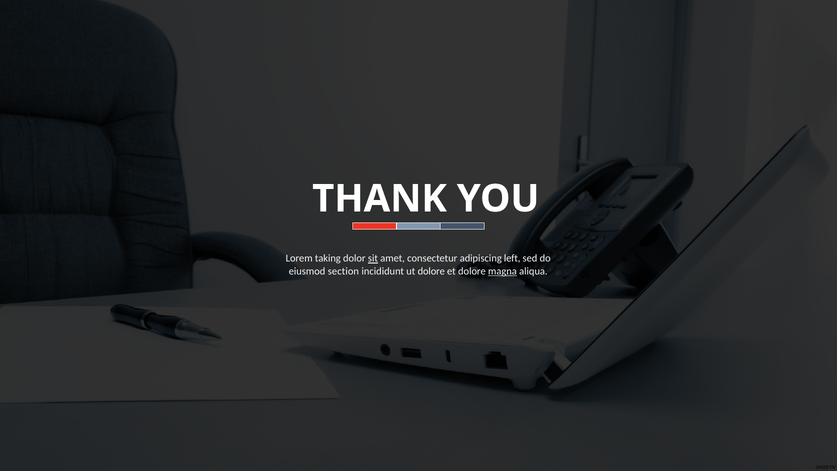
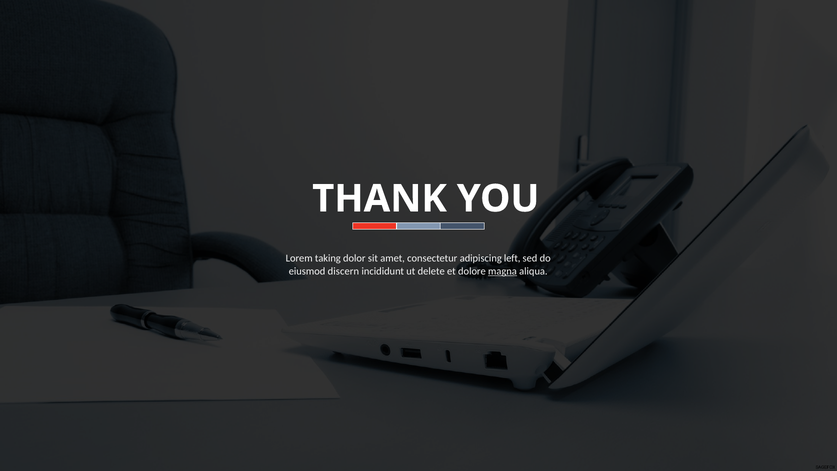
sit underline: present -> none (373, 258)
section: section -> discern (343, 271)
ut dolore: dolore -> delete (431, 271)
